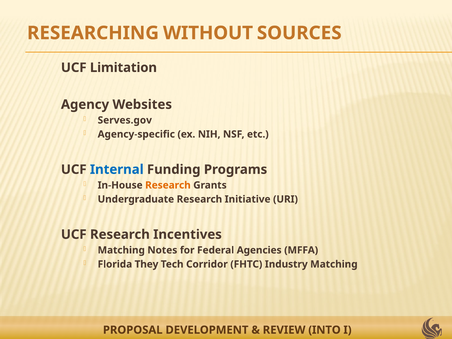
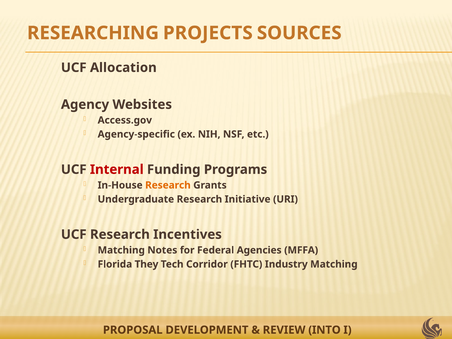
WITHOUT: WITHOUT -> PROJECTS (208, 33)
Limitation: Limitation -> Allocation (123, 68)
Serves.gov: Serves.gov -> Access.gov (125, 120)
Internal colour: blue -> red (117, 169)
